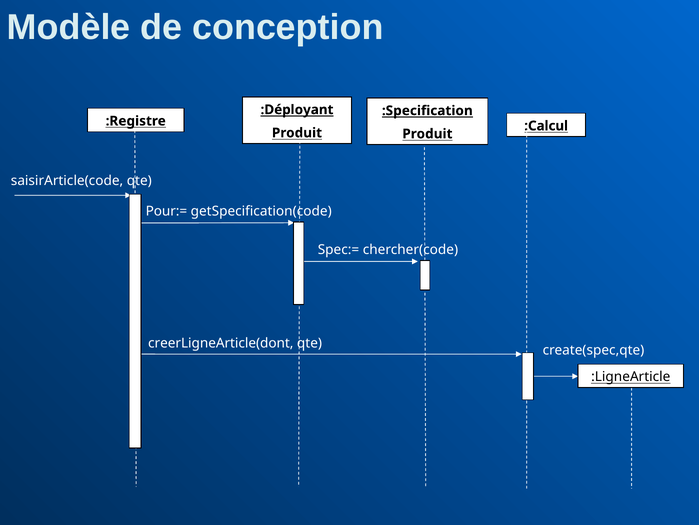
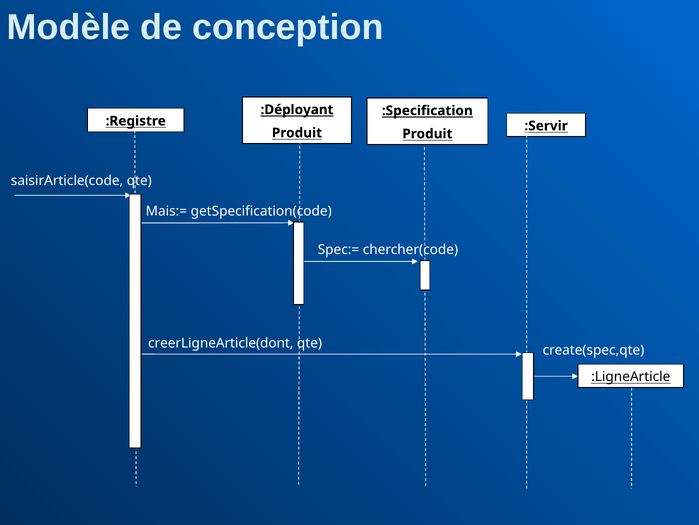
:Calcul: :Calcul -> :Servir (546, 126)
Pour:=: Pour:= -> Mais:= (166, 211)
